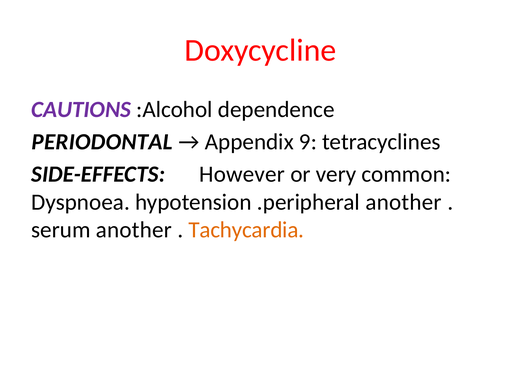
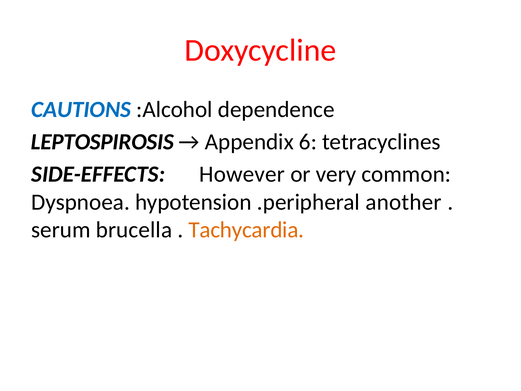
CAUTIONS colour: purple -> blue (81, 109)
PERIODONTAL: PERIODONTAL -> LEPTOSPIROSIS (102, 142)
9: 9 -> 6 (308, 142)
serum another: another -> brucella (134, 230)
